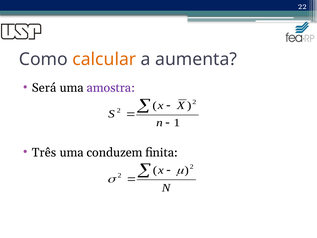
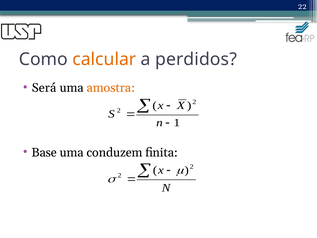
aumenta: aumenta -> perdidos (196, 59)
amostra colour: purple -> orange (111, 88)
Três: Três -> Base (44, 152)
